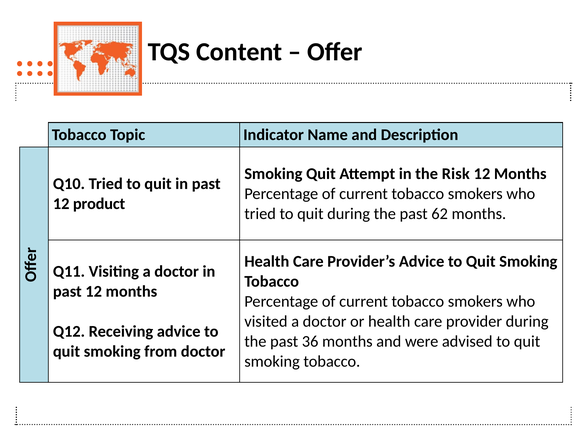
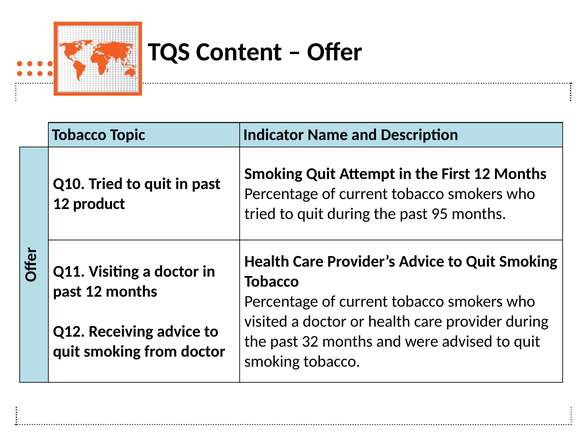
Risk: Risk -> First (456, 173)
62: 62 -> 95 (440, 213)
36: 36 -> 32 (310, 341)
